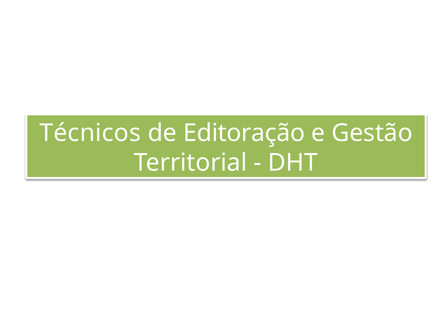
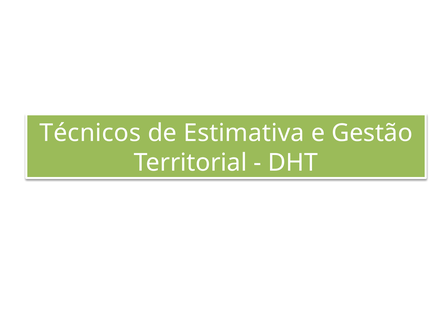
Editoração: Editoração -> Estimativa (244, 133)
